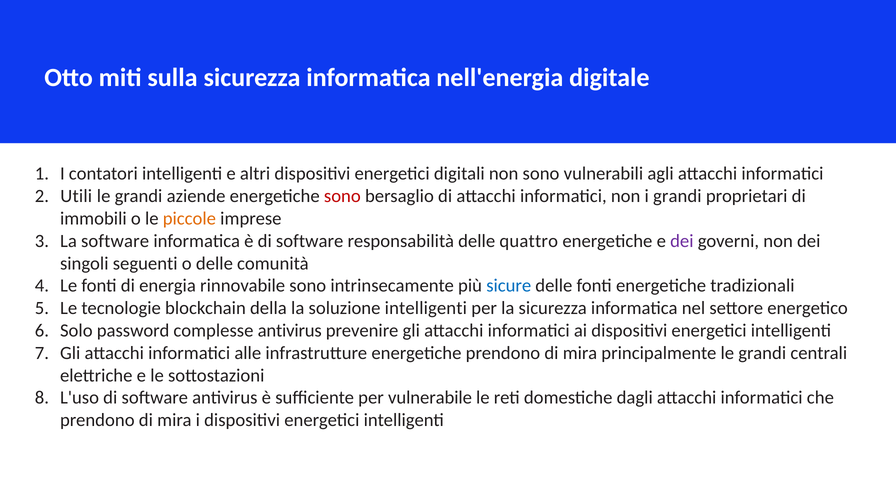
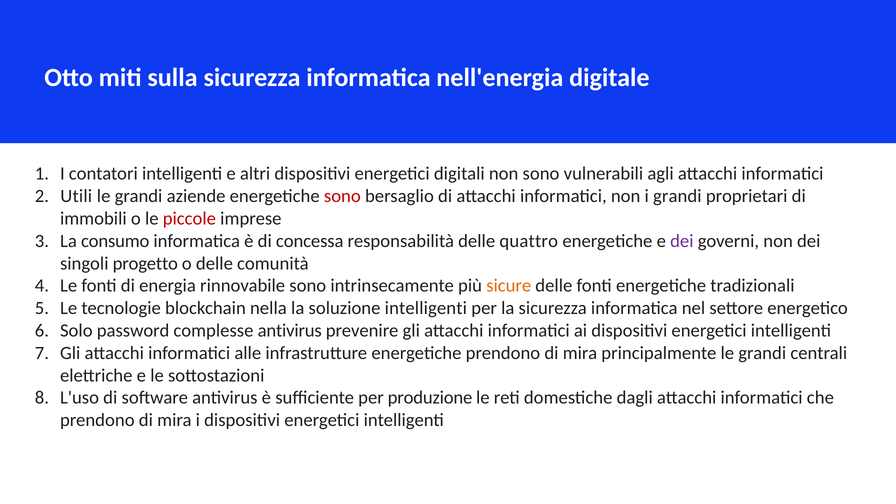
piccole colour: orange -> red (189, 219)
La software: software -> consumo (115, 241)
è di software: software -> concessa (310, 241)
seguenti: seguenti -> progetto (145, 263)
sicure colour: blue -> orange (509, 286)
della: della -> nella (268, 308)
vulnerabile: vulnerabile -> produzione (430, 398)
